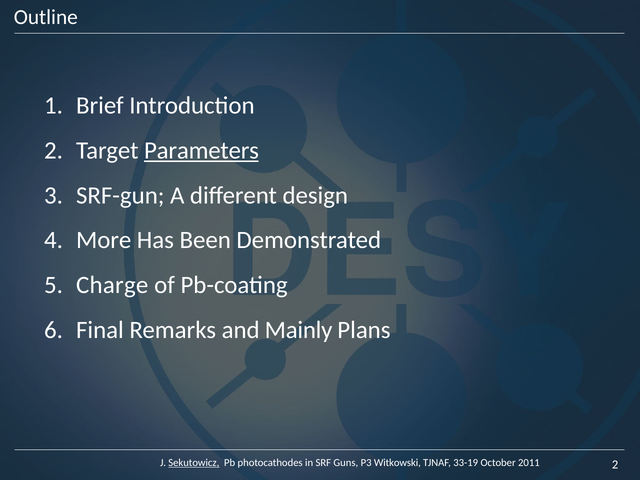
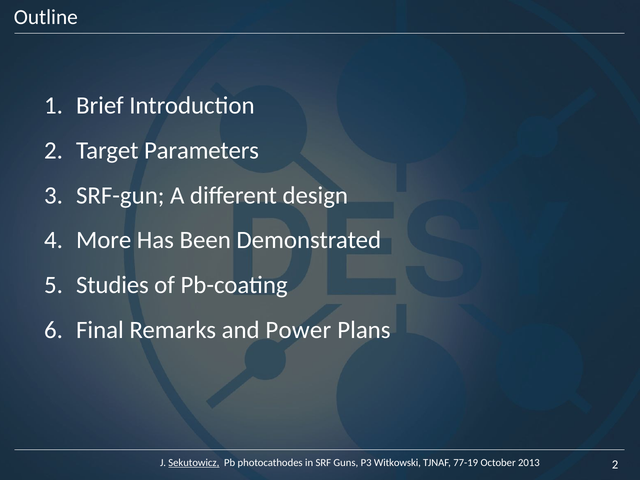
Parameters underline: present -> none (202, 151)
Charge: Charge -> Studies (112, 285)
Mainly: Mainly -> Power (298, 330)
33-19: 33-19 -> 77-19 (466, 463)
2011: 2011 -> 2013 (529, 463)
